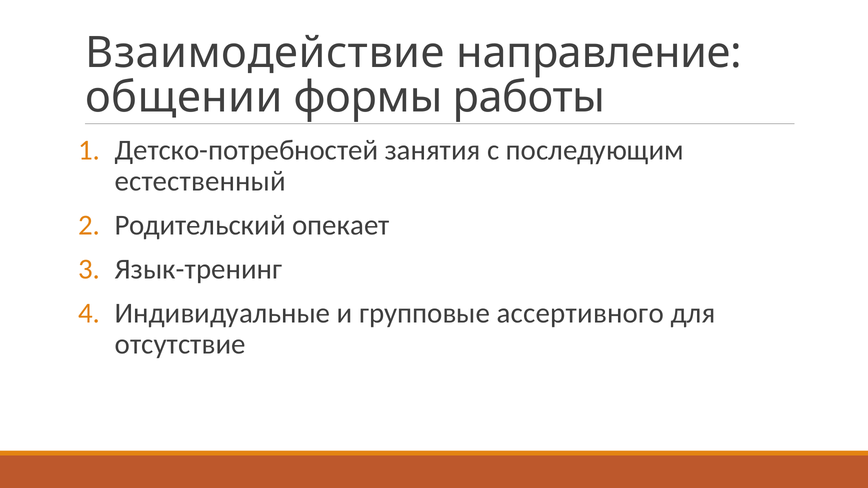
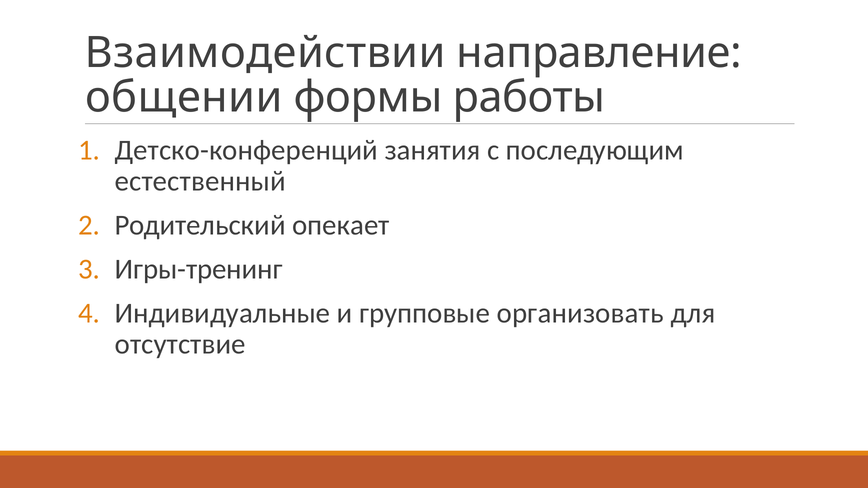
Взаимодействие: Взаимодействие -> Взаимодействии (265, 53)
Детско-потребностей: Детско-потребностей -> Детско-конференций (246, 150)
Язык-тренинг: Язык-тренинг -> Игры-тренинг (199, 269)
ассертивного: ассертивного -> организовать (580, 313)
